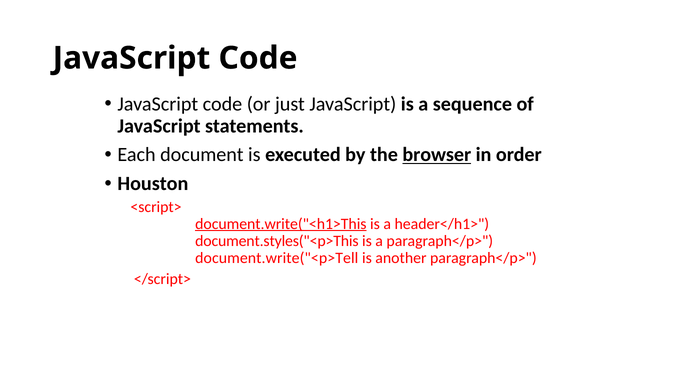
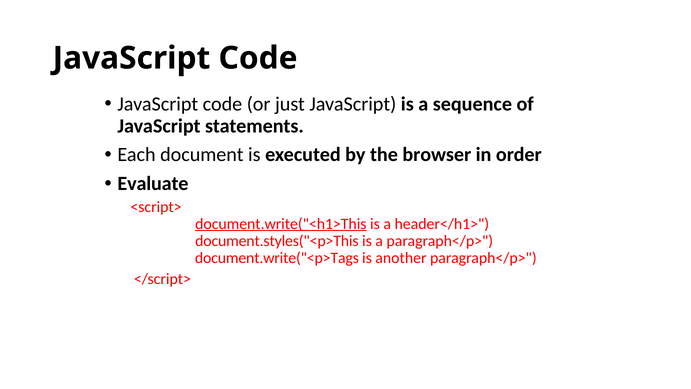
browser underline: present -> none (437, 155)
Houston: Houston -> Evaluate (153, 184)
document.write("<p>Tell: document.write("<p>Tell -> document.write("<p>Tags (277, 258)
